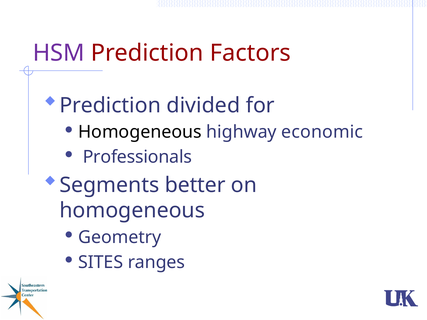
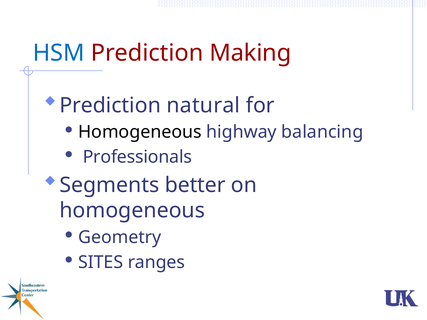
HSM colour: purple -> blue (59, 53)
Factors: Factors -> Making (250, 53)
divided: divided -> natural (203, 105)
economic: economic -> balancing (322, 132)
